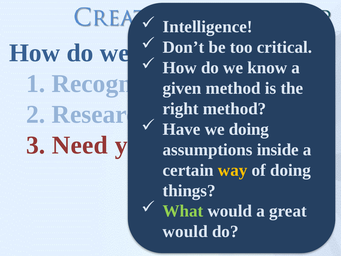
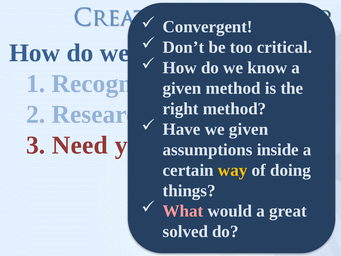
Intelligence: Intelligence -> Convergent (208, 27)
we doing: doing -> given (249, 129)
What colour: light green -> pink (183, 211)
would: would -> solved (185, 231)
